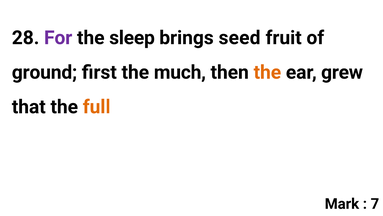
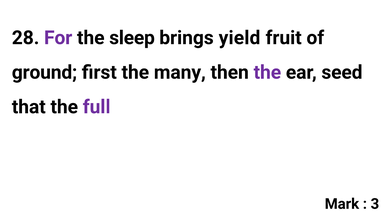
seed: seed -> yield (240, 38)
much: much -> many (180, 72)
the colour: orange -> purple (267, 72)
grew: grew -> seed (342, 72)
full colour: orange -> purple (97, 107)
7: 7 -> 3 (375, 203)
